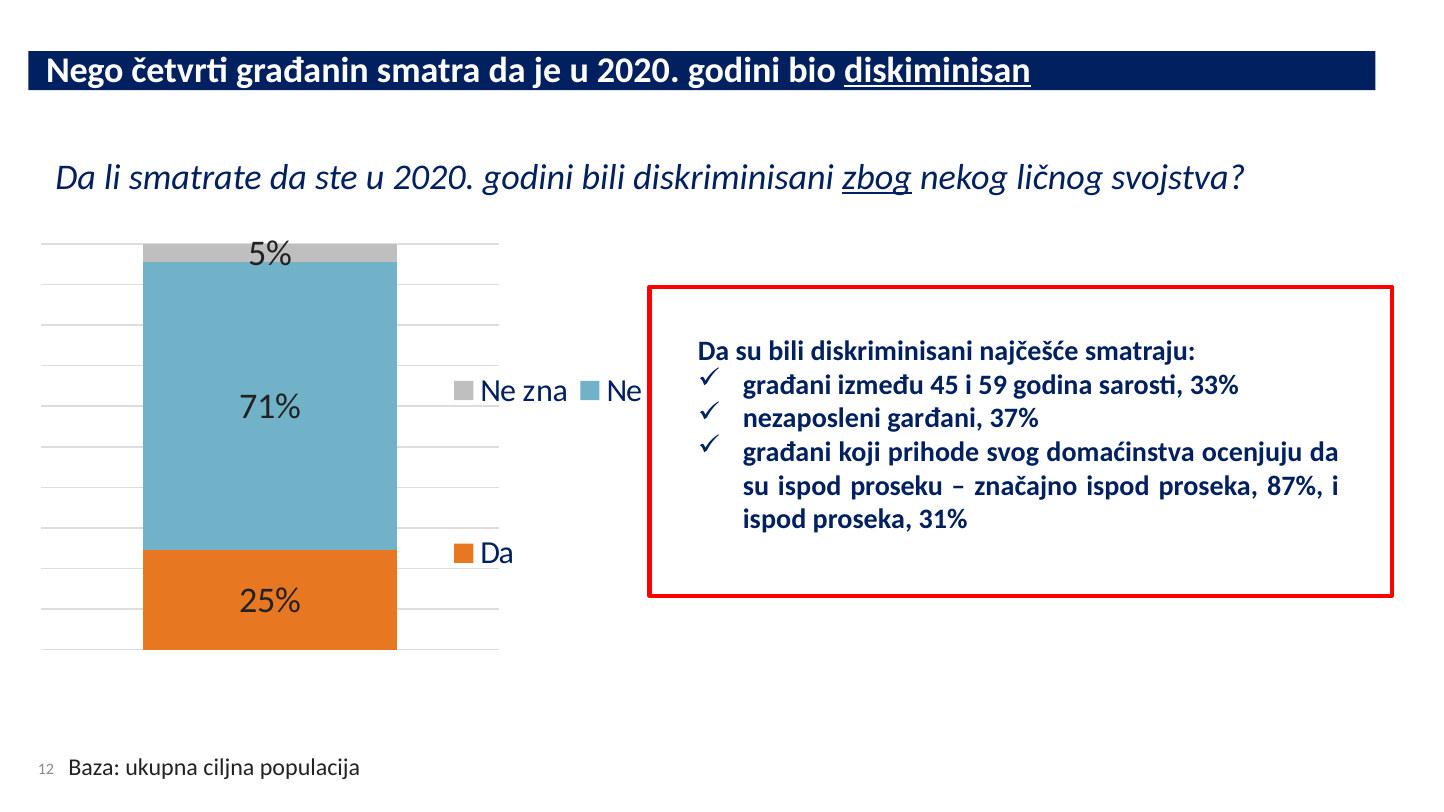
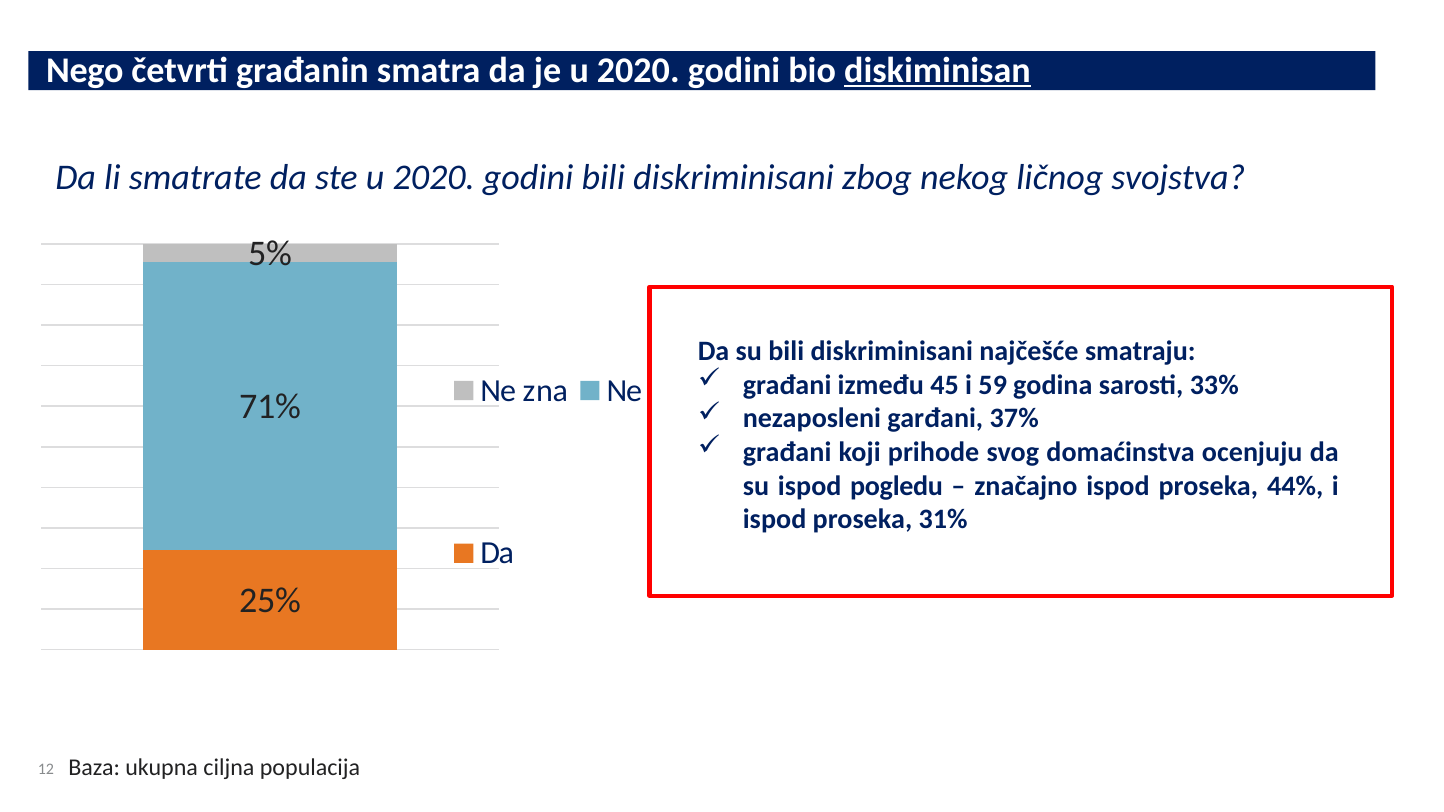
zbog underline: present -> none (877, 178)
proseku: proseku -> pogledu (897, 486)
87%: 87% -> 44% (1295, 486)
